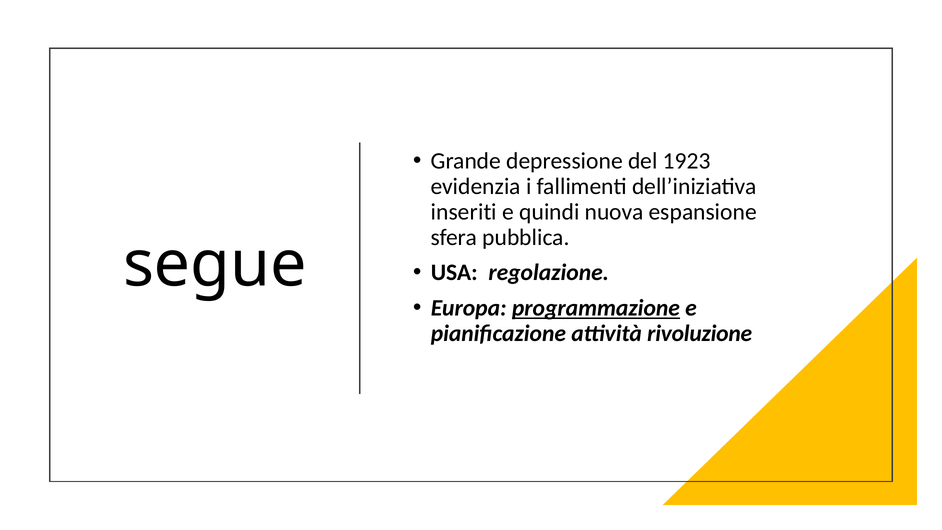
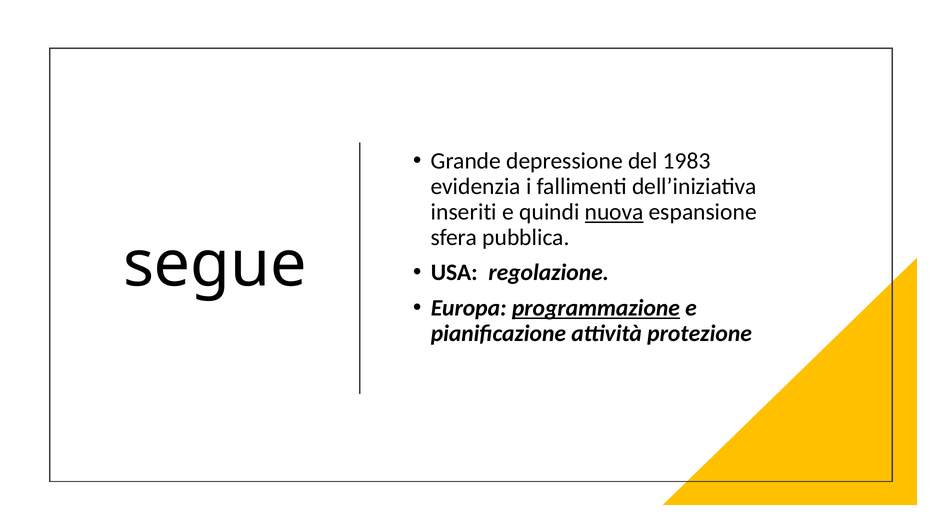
1923: 1923 -> 1983 (687, 161)
nuova underline: none -> present (614, 212)
rivoluzione: rivoluzione -> protezione (700, 333)
